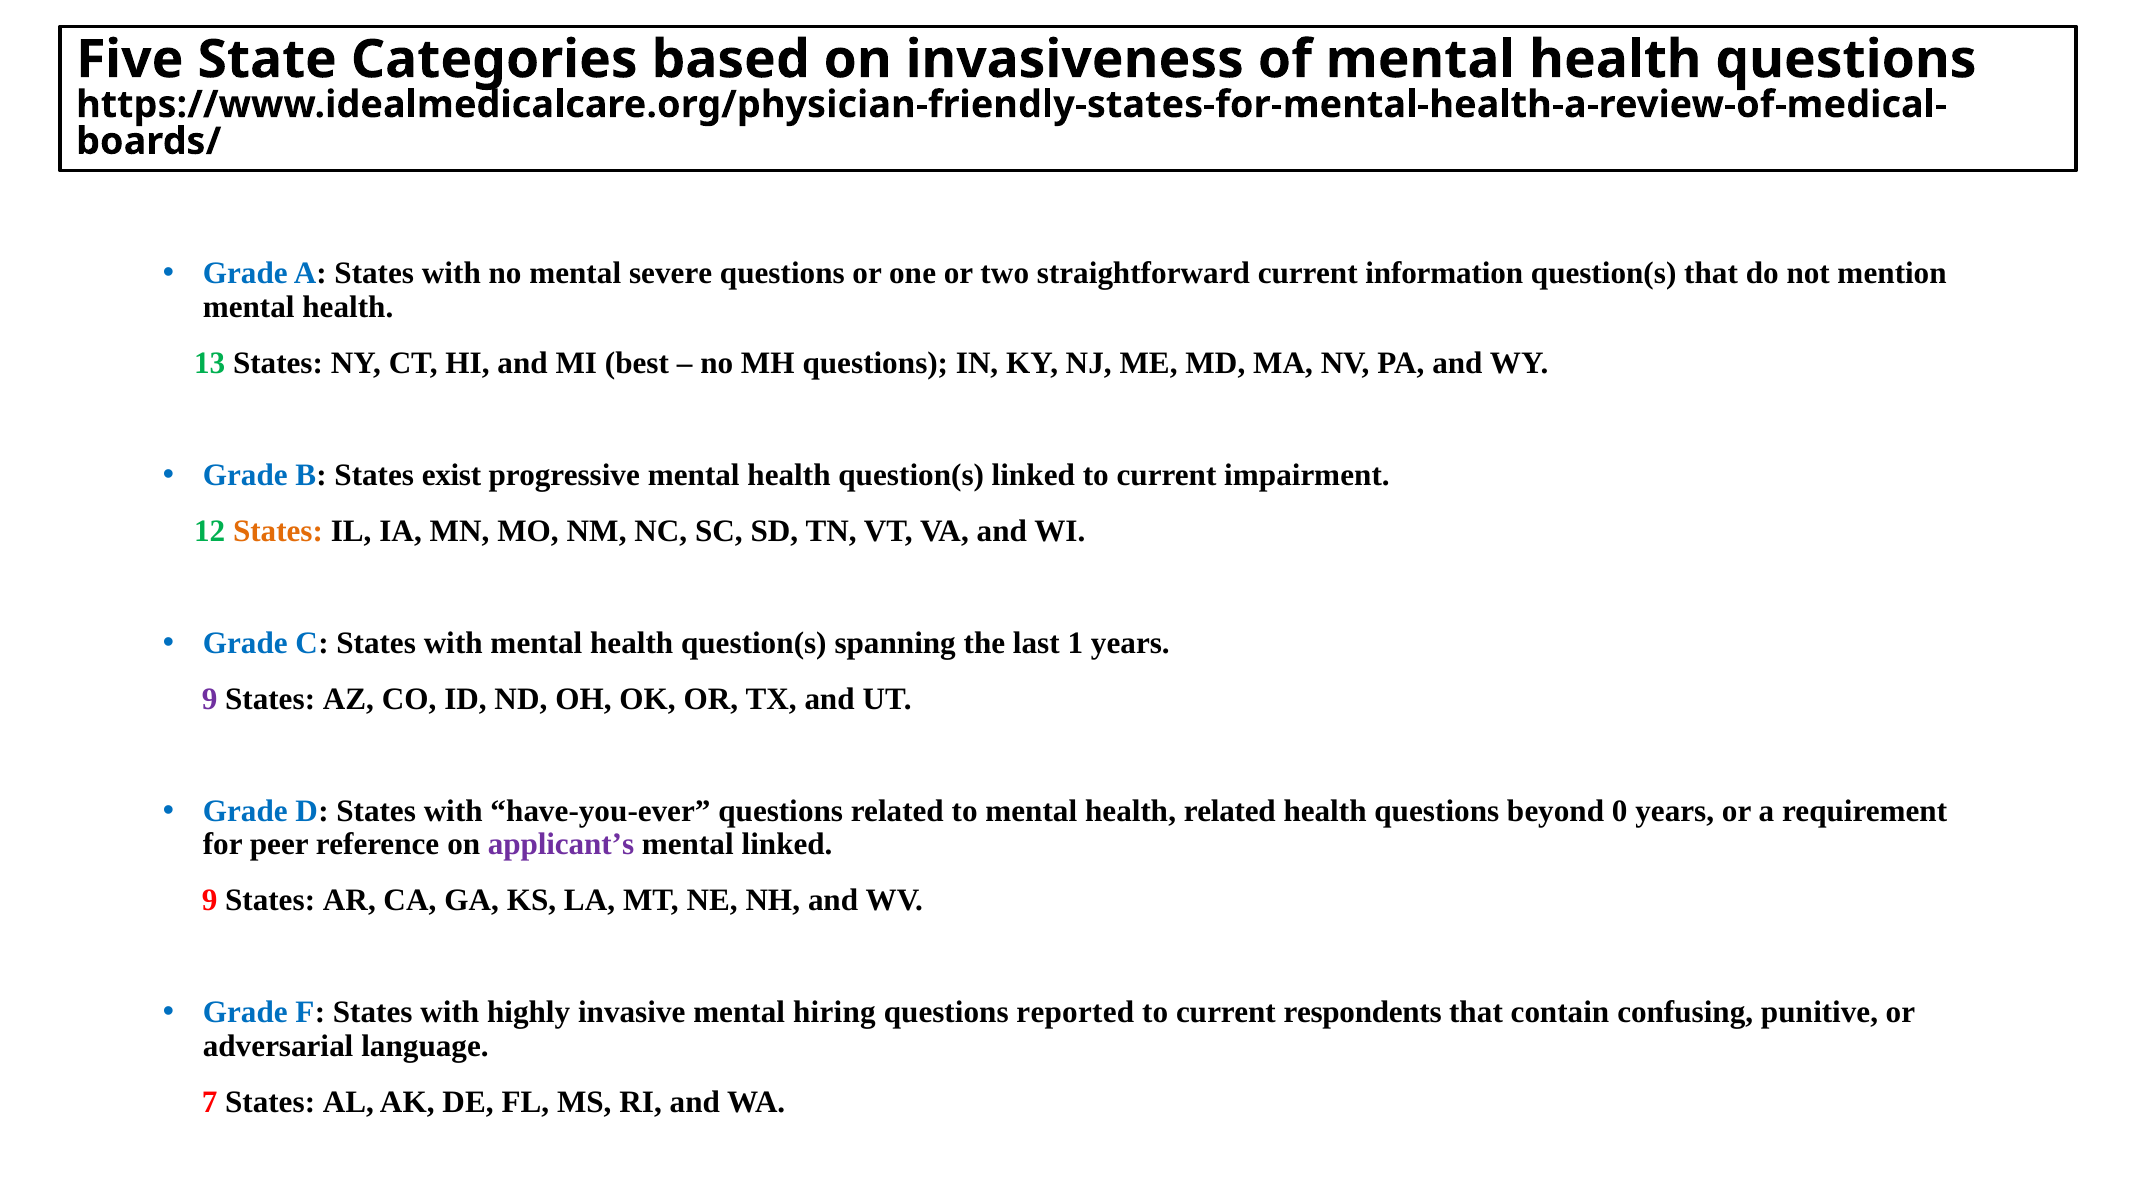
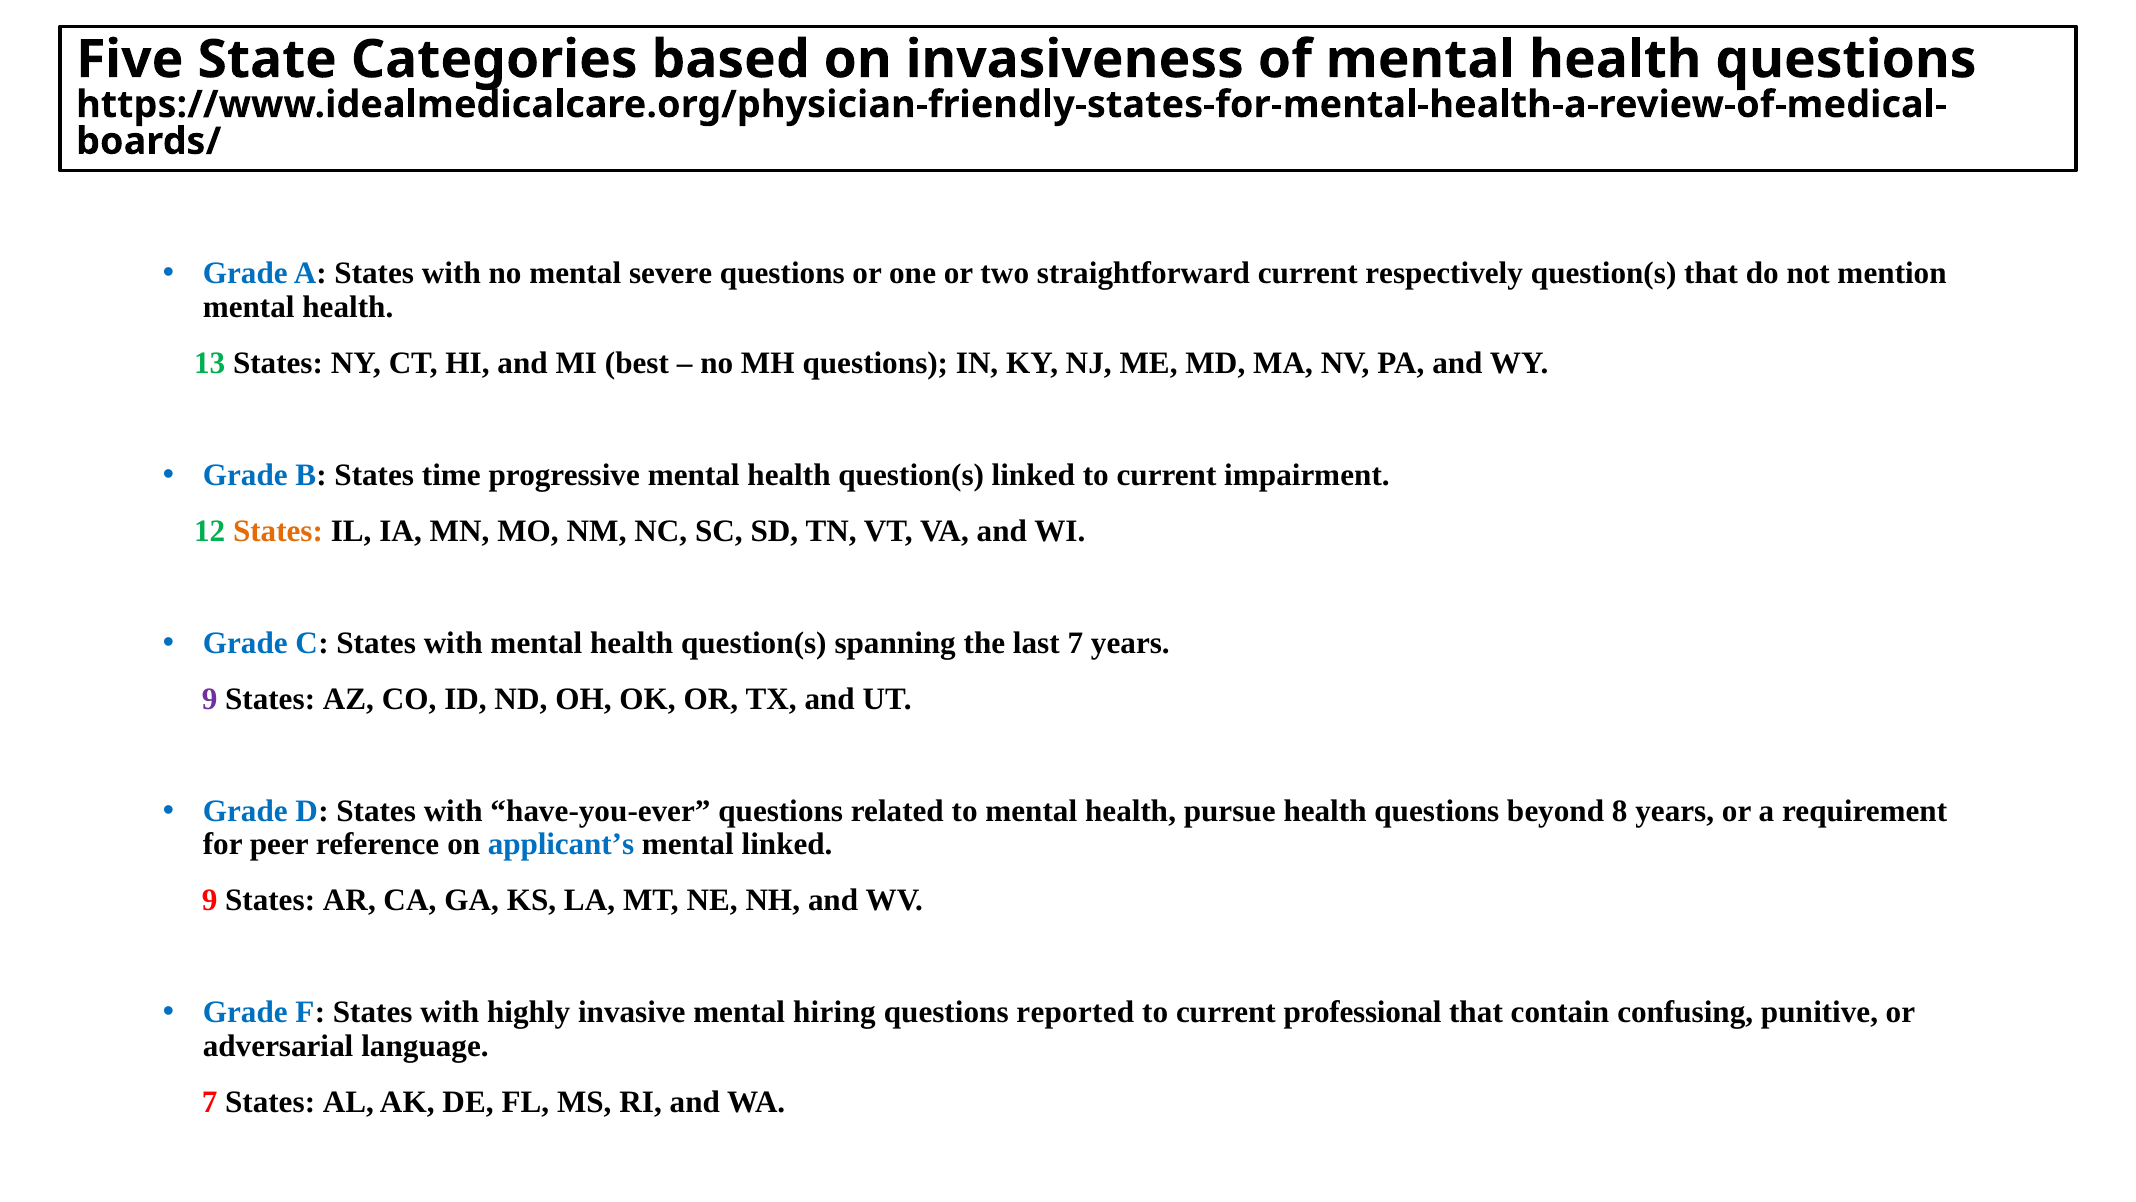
information: information -> respectively (1444, 273)
exist: exist -> time (451, 475)
last 1: 1 -> 7 (1075, 643)
health related: related -> pursue (1230, 810)
0: 0 -> 8 (1620, 810)
applicant’s colour: purple -> blue (561, 844)
respondents: respondents -> professional (1363, 1012)
